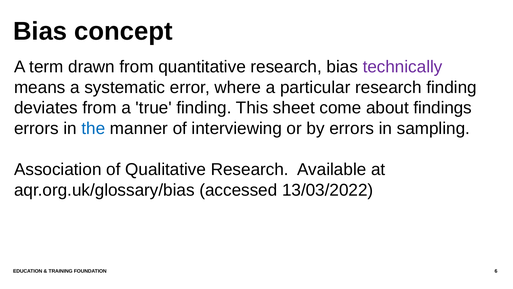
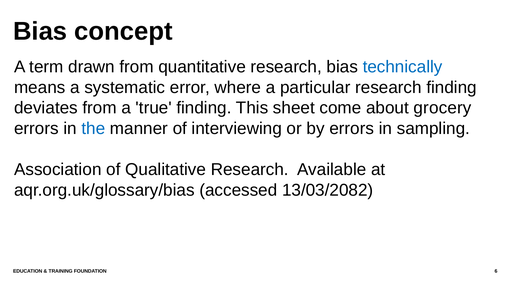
technically colour: purple -> blue (403, 67)
findings: findings -> grocery (443, 108)
13/03/2022: 13/03/2022 -> 13/03/2082 (328, 190)
